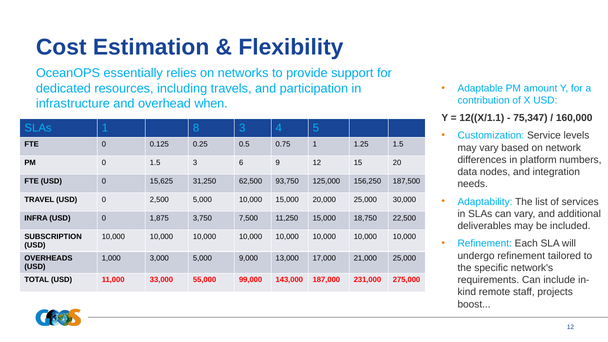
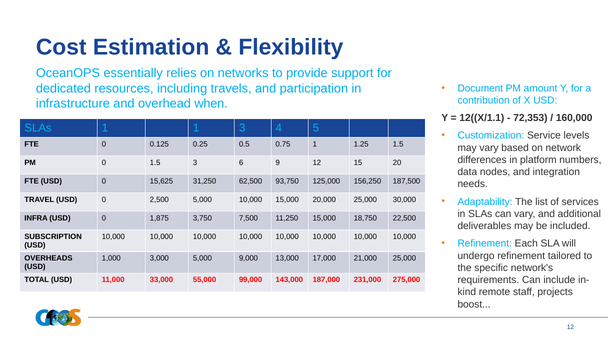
Adaptable: Adaptable -> Document (480, 88)
75,347: 75,347 -> 72,353 (530, 118)
1 8: 8 -> 1 (196, 128)
